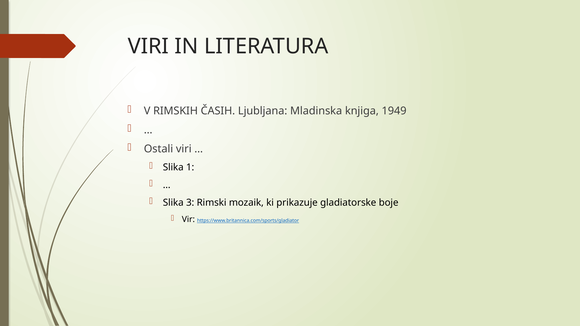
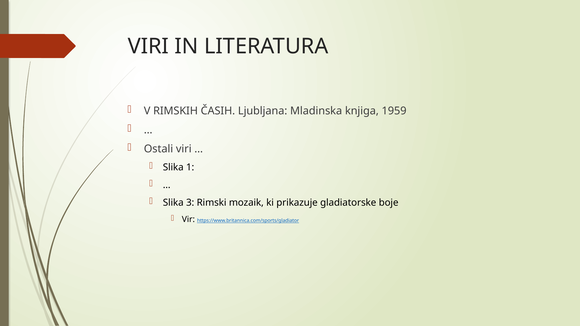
1949: 1949 -> 1959 (394, 111)
